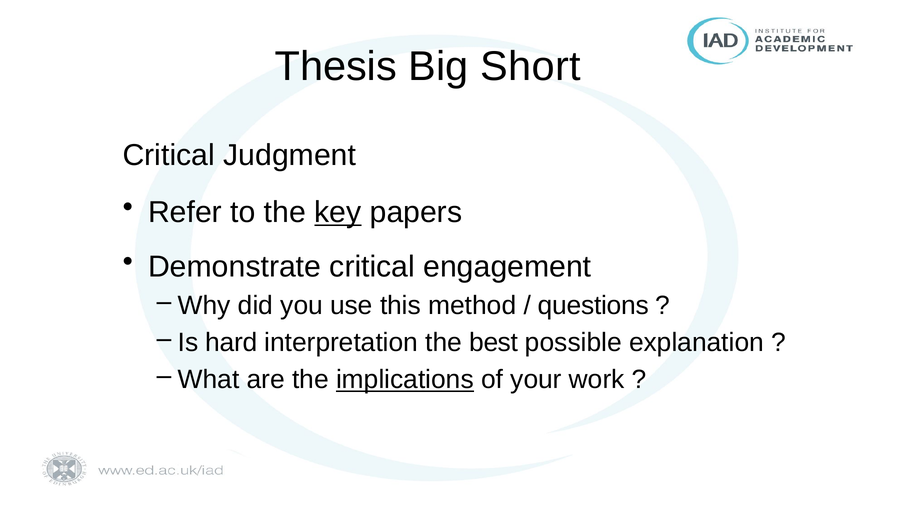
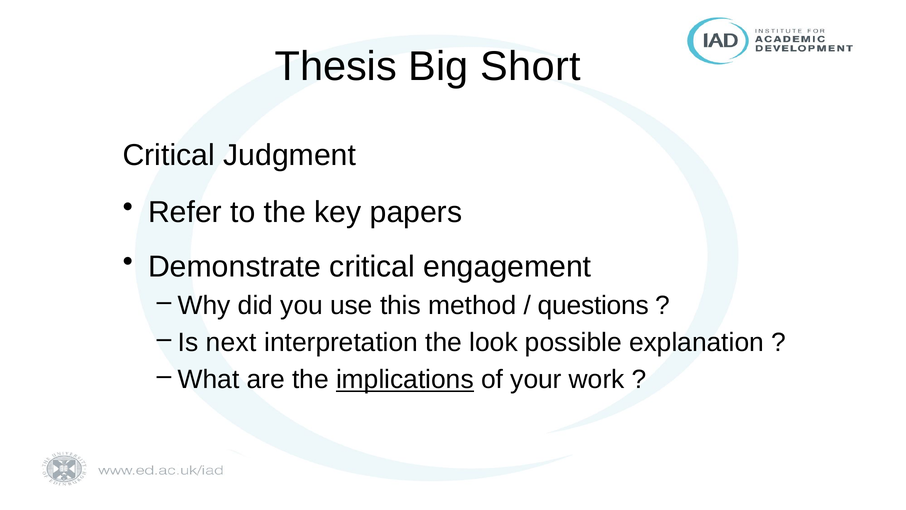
key underline: present -> none (338, 212)
hard: hard -> next (231, 342)
best: best -> look (494, 342)
